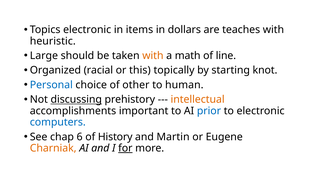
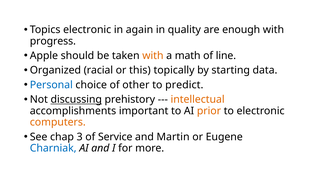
items: items -> again (139, 30)
dollars: dollars -> quality (184, 30)
teaches: teaches -> enough (241, 30)
heuristic: heuristic -> progress (53, 41)
Large: Large -> Apple (44, 56)
knot: knot -> data (265, 70)
human: human -> predict (184, 85)
prior colour: blue -> orange (209, 111)
computers colour: blue -> orange (58, 122)
6: 6 -> 3 (80, 137)
History: History -> Service (115, 137)
Charniak colour: orange -> blue (53, 148)
for underline: present -> none (125, 148)
